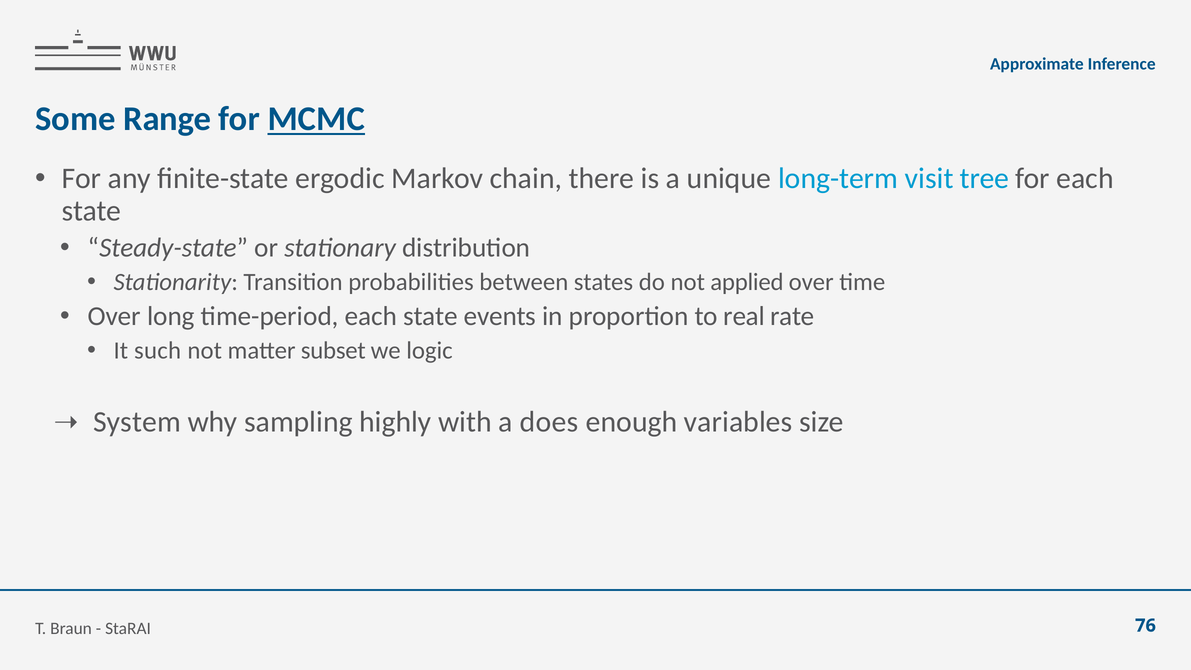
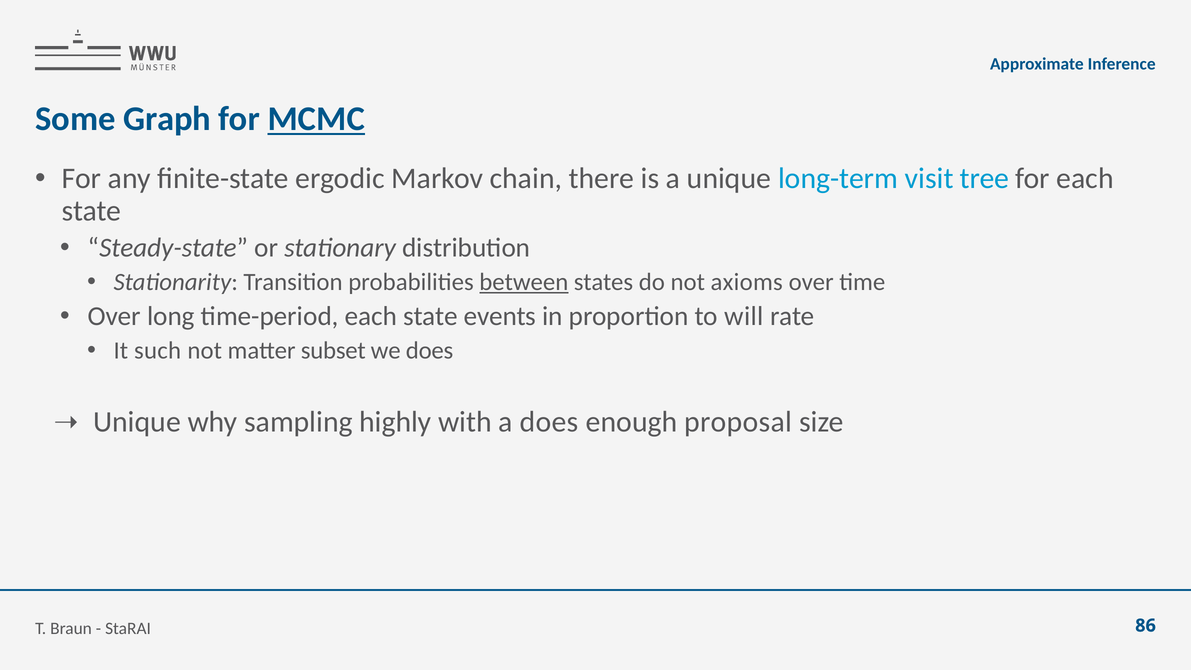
Range: Range -> Graph (167, 119)
between underline: none -> present (524, 282)
applied: applied -> axioms (747, 282)
real: real -> will (744, 316)
we logic: logic -> does (430, 351)
System: System -> Unique (137, 422)
variables: variables -> proposal (738, 422)
76: 76 -> 86 (1146, 626)
